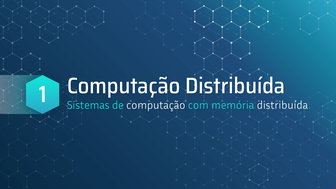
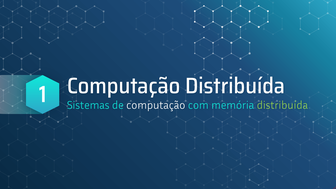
distribuída colour: white -> light green (282, 105)
